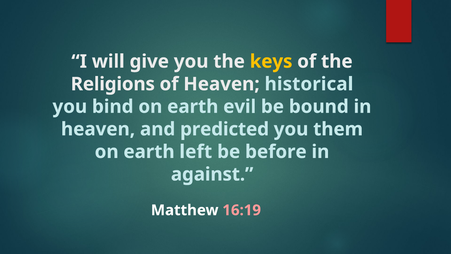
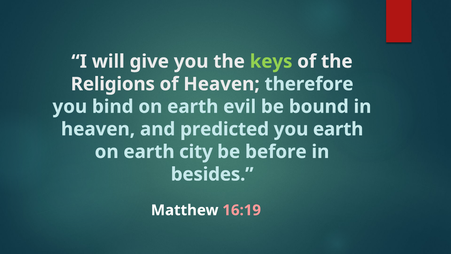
keys colour: yellow -> light green (271, 61)
historical: historical -> therefore (309, 84)
you them: them -> earth (338, 129)
left: left -> city (196, 152)
against: against -> besides (212, 174)
